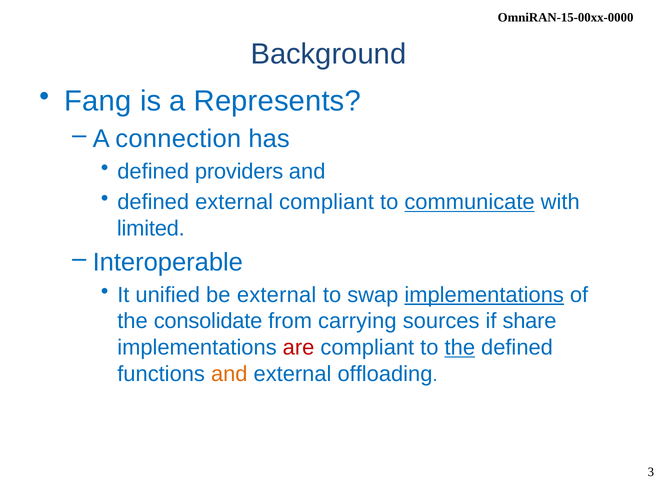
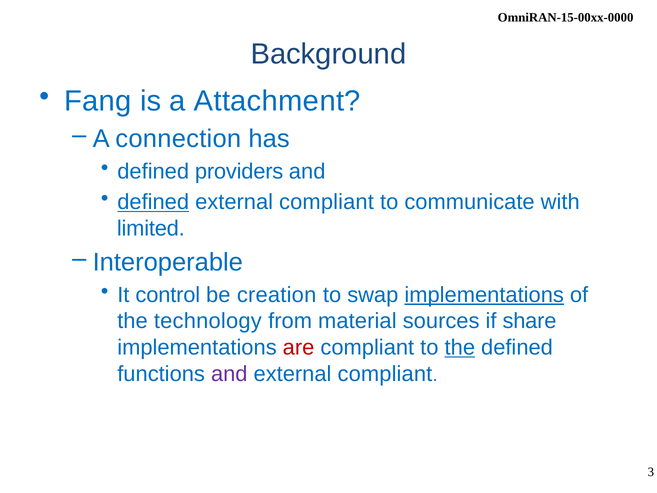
Represents: Represents -> Attachment (277, 101)
defined underline: none -> present (153, 202)
communicate underline: present -> none (470, 202)
unified: unified -> control (168, 295)
be external: external -> creation (277, 295)
consolidate: consolidate -> technology (208, 321)
carrying: carrying -> material (357, 321)
and colour: orange -> purple (229, 374)
offloading: offloading -> compliant (385, 374)
